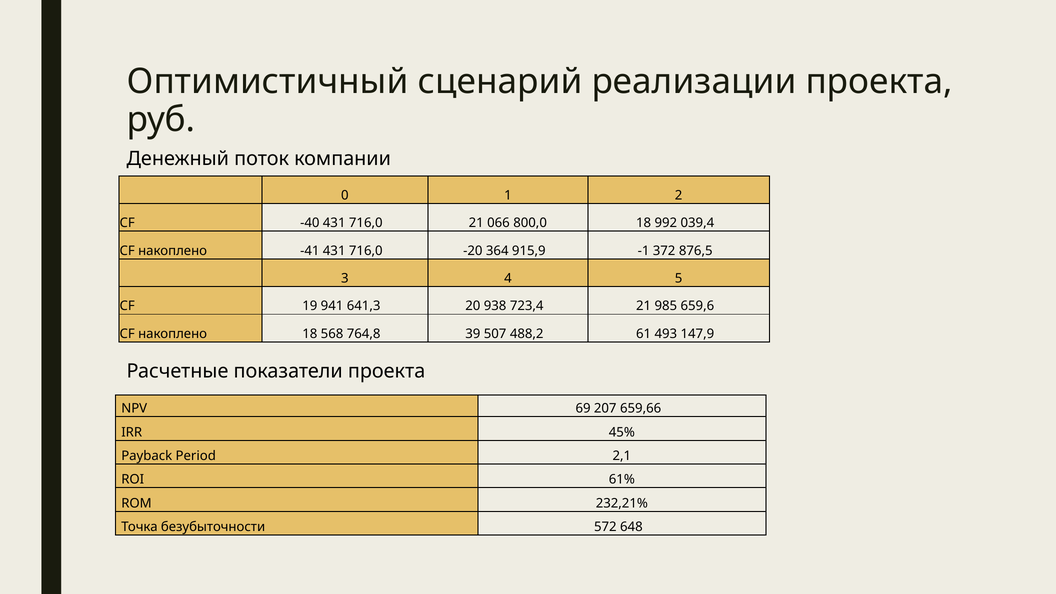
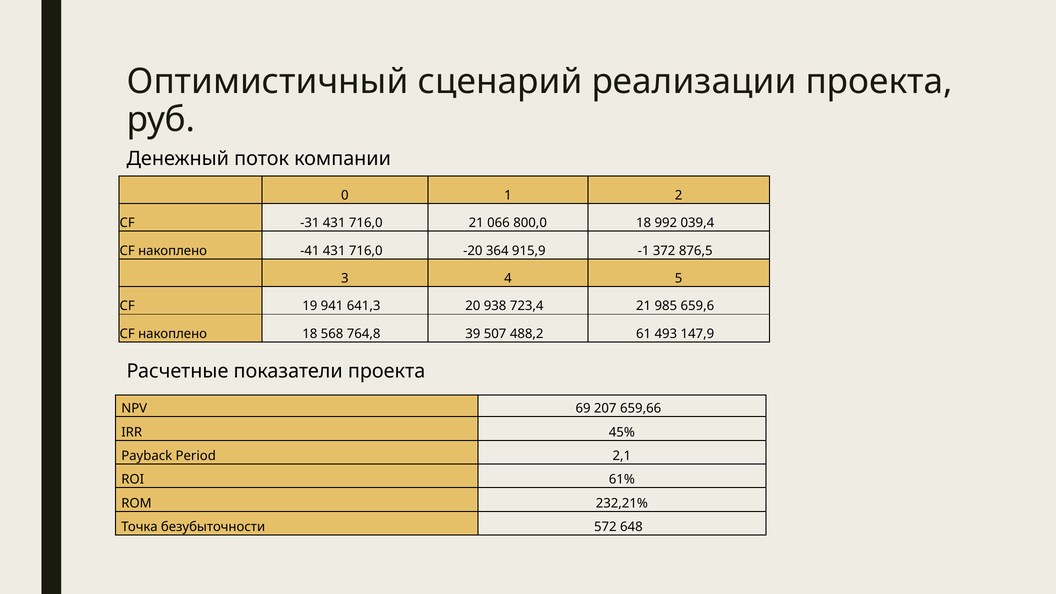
-40: -40 -> -31 (310, 223)
